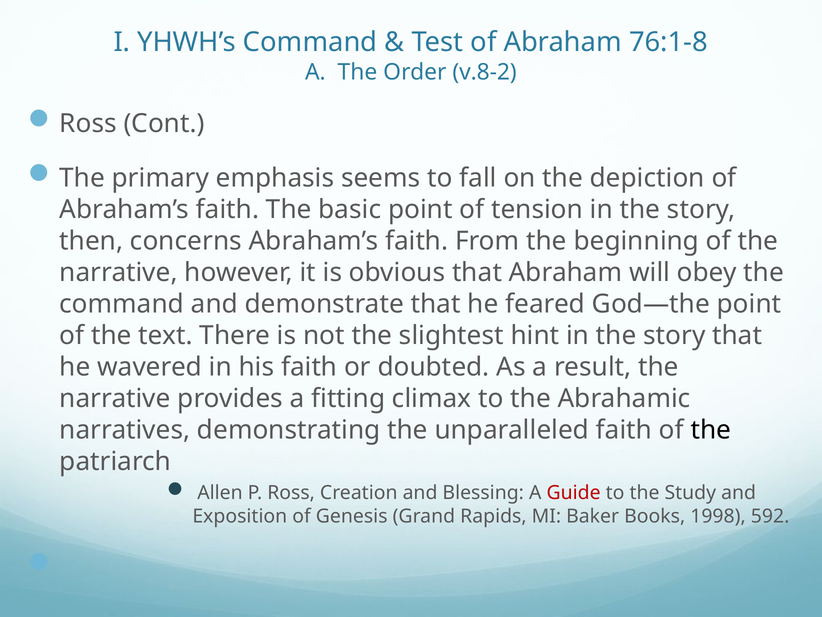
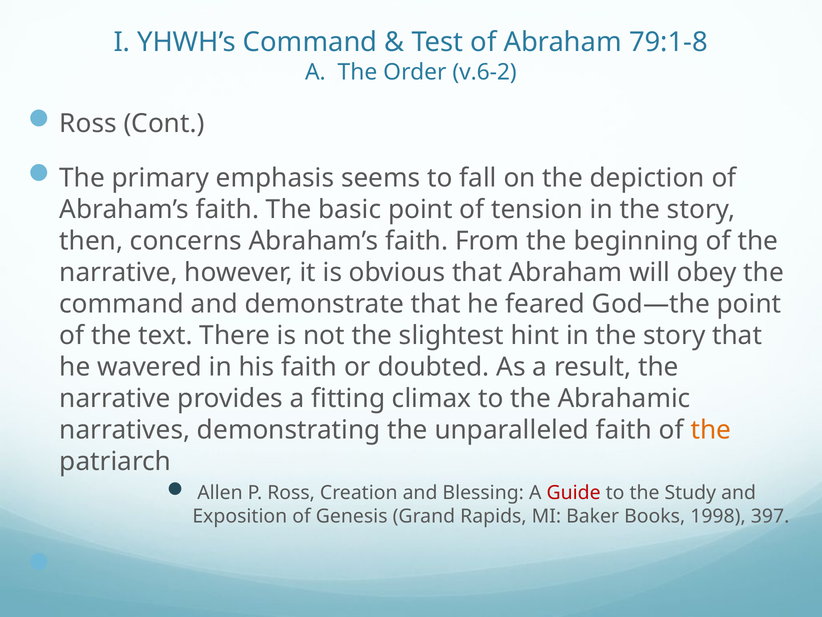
76:1-8: 76:1-8 -> 79:1-8 (668, 42)
v.8-2: v.8-2 -> v.6-2 (485, 72)
the colour: black -> orange (711, 430)
592: 592 -> 397 (770, 516)
